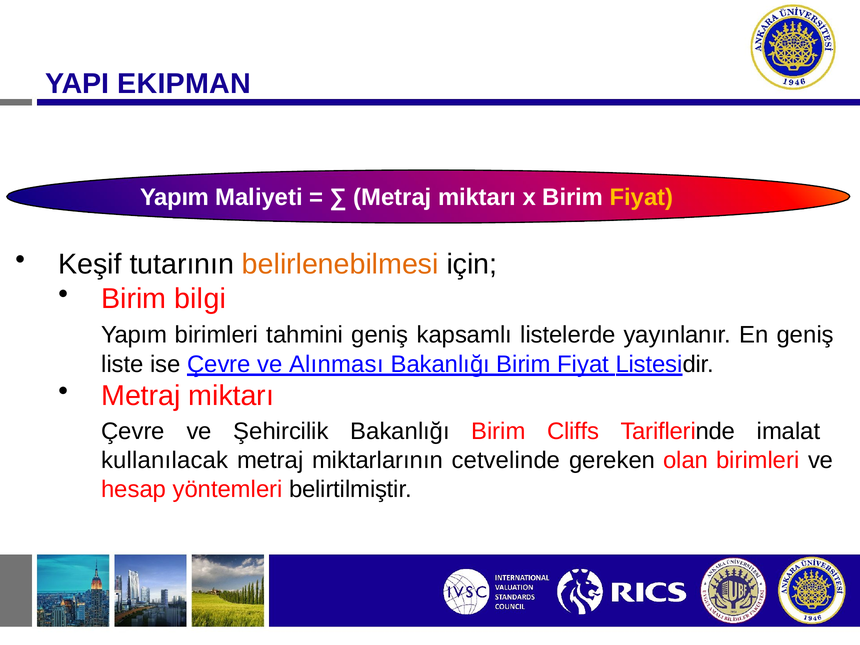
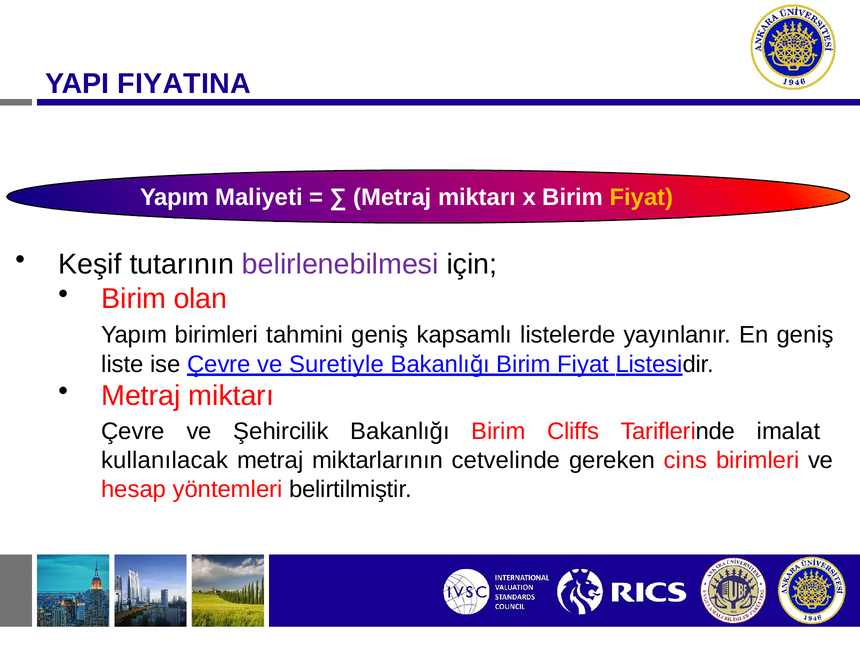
EKIPMAN: EKIPMAN -> FIYATINA (184, 84)
belirlenebilmesi colour: orange -> purple (340, 264)
bilgi: bilgi -> olan (200, 299)
Alınması: Alınması -> Suretiyle (336, 364)
olan: olan -> cins (685, 461)
